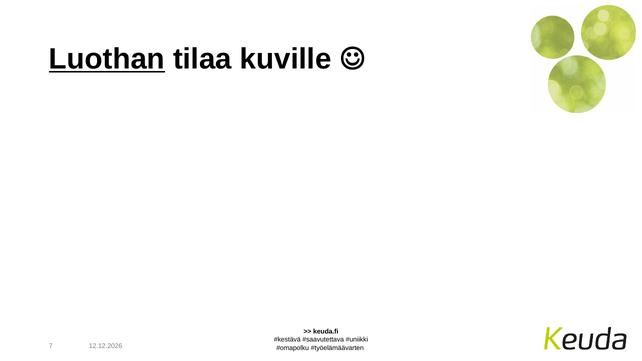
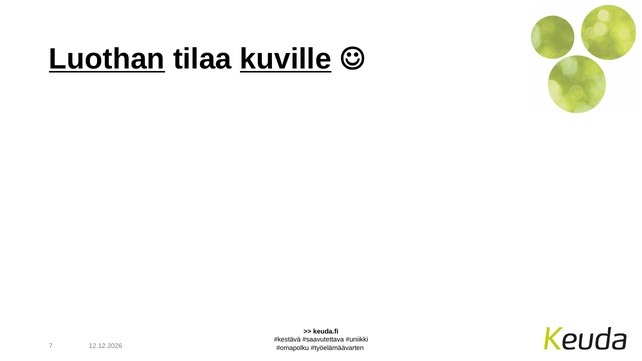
kuville underline: none -> present (286, 59)
